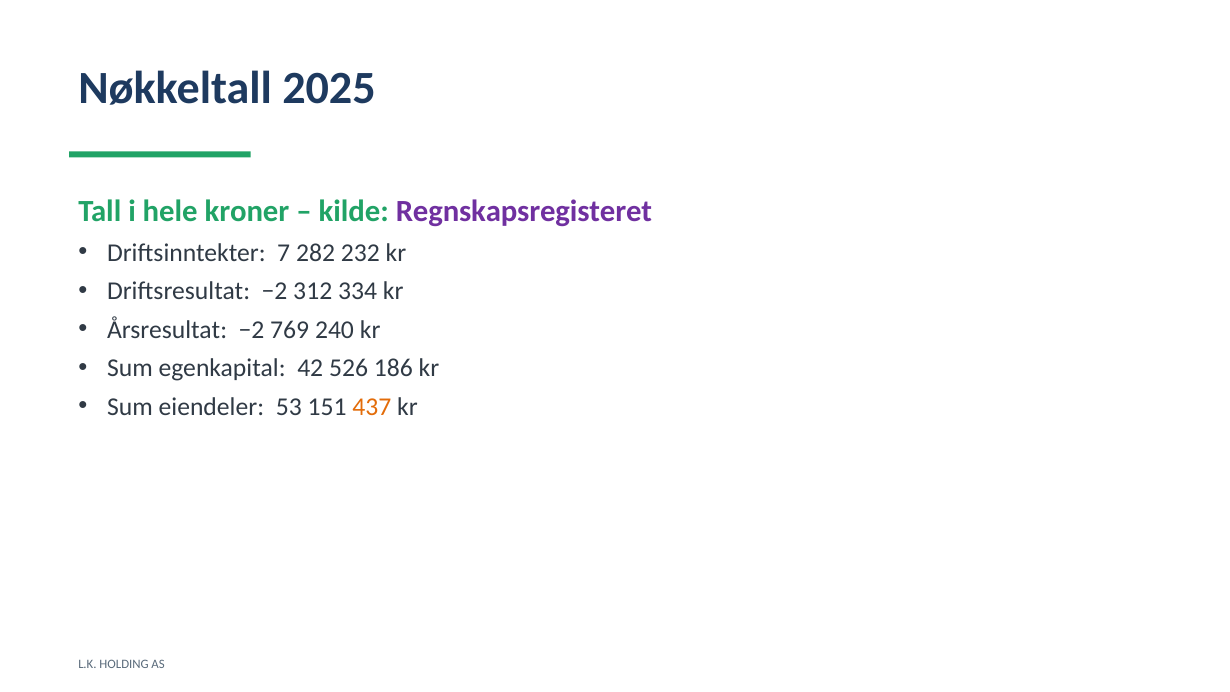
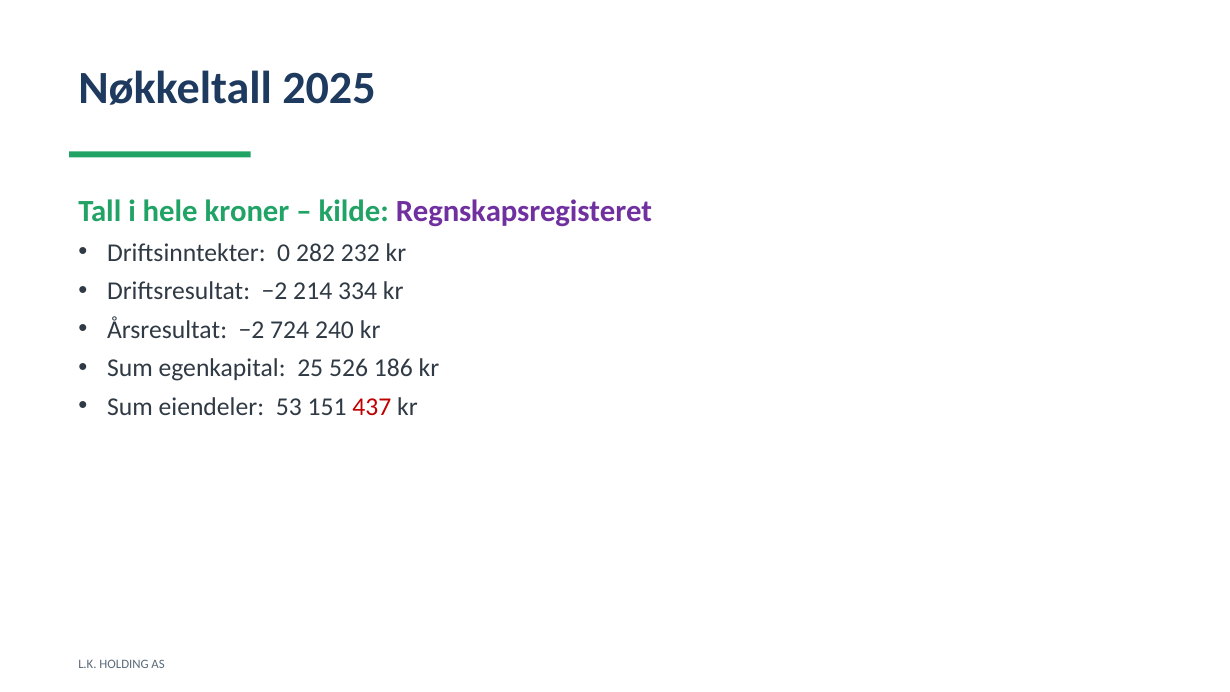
7: 7 -> 0 (284, 253)
312: 312 -> 214 (313, 291)
769: 769 -> 724 (290, 330)
42: 42 -> 25 (310, 368)
437 colour: orange -> red (372, 407)
